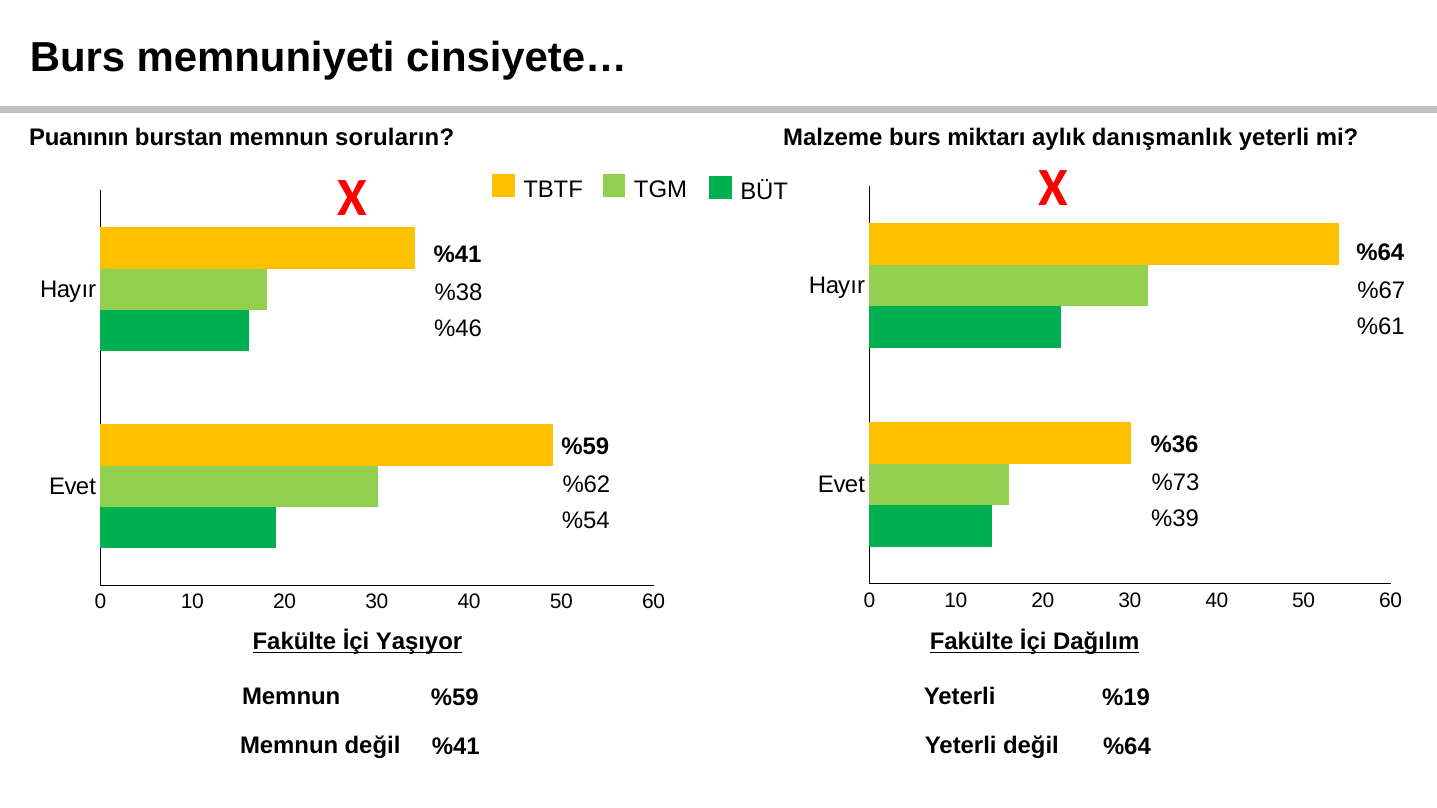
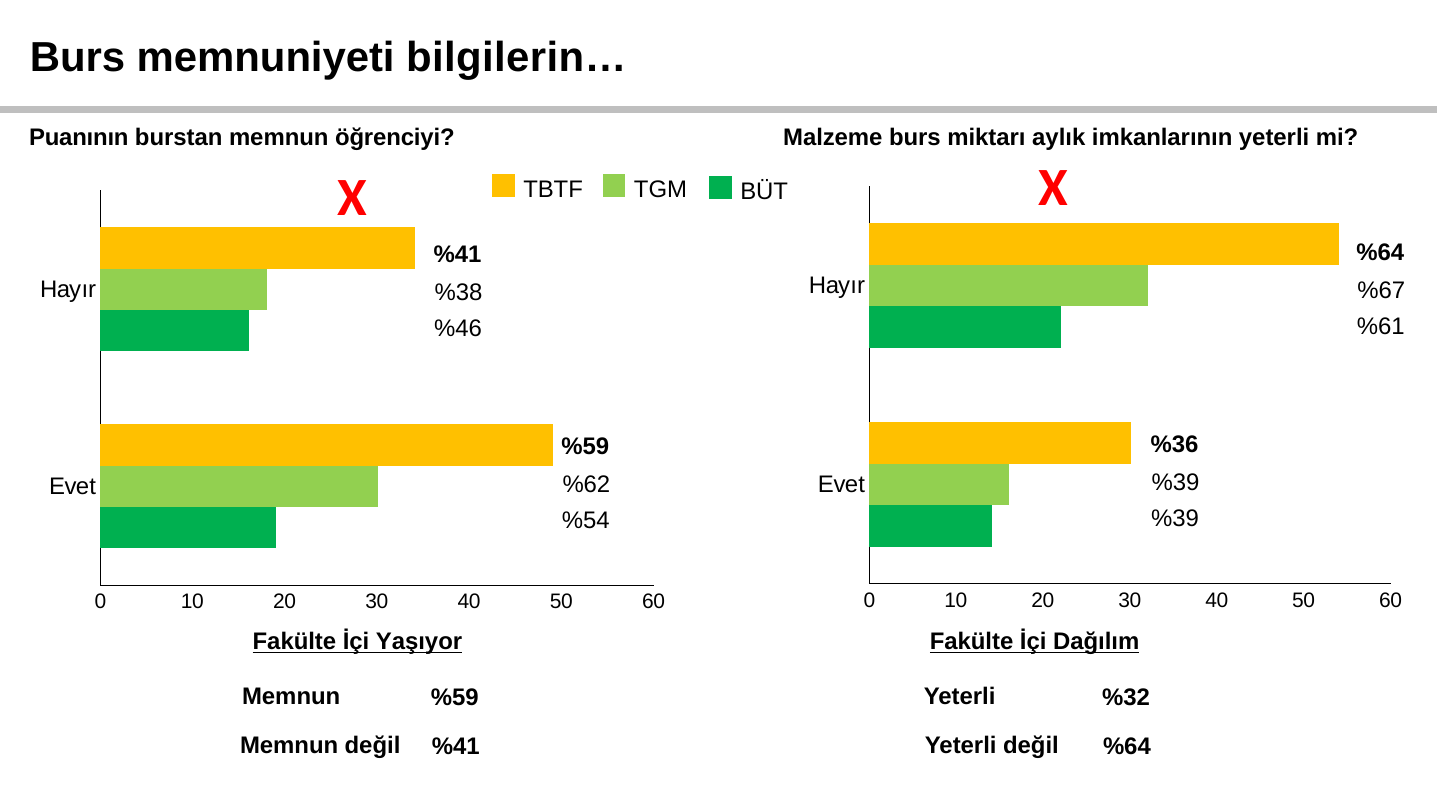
cinsiyete…: cinsiyete… -> bilgilerin… (516, 58)
soruların: soruların -> öğrenciyi (395, 137)
danışmanlık: danışmanlık -> imkanlarının (1162, 137)
%73: %73 -> %39 (1175, 483)
%19: %19 -> %32 (1126, 698)
